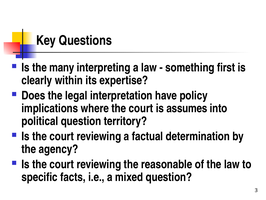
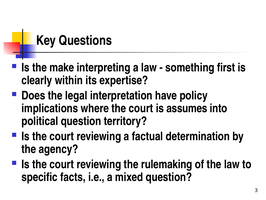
many: many -> make (62, 67)
reasonable: reasonable -> rulemaking (167, 164)
